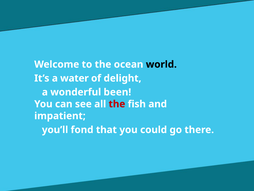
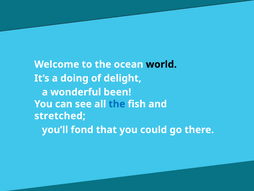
water: water -> doing (74, 78)
the colour: red -> blue (117, 104)
impatient: impatient -> stretched (60, 116)
